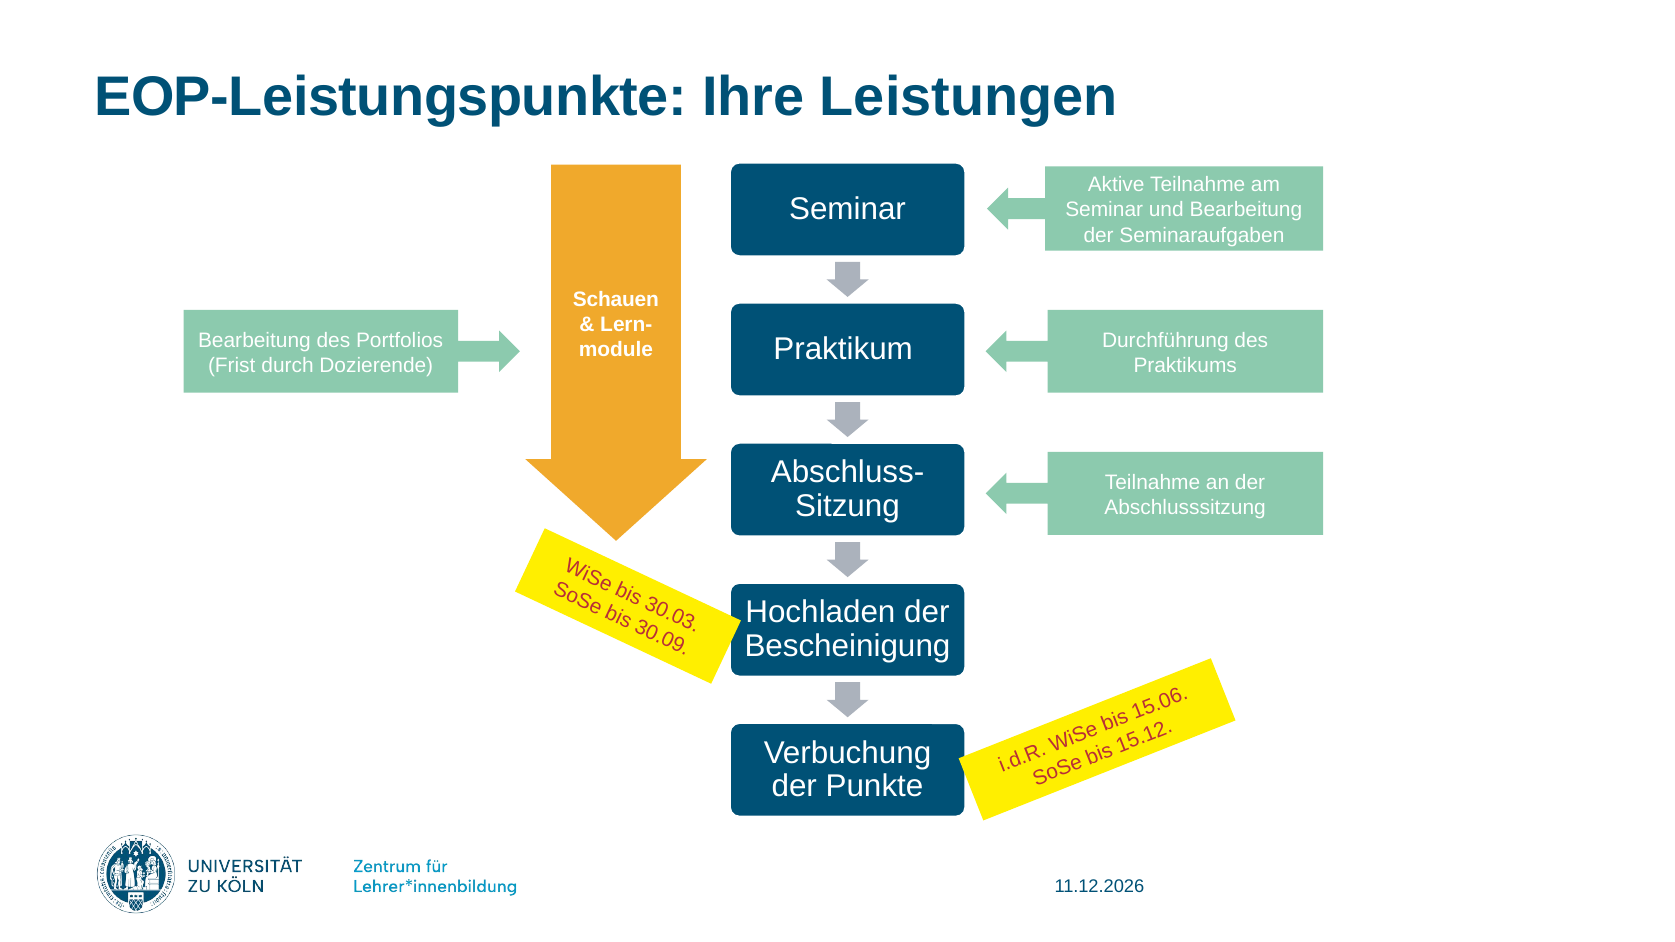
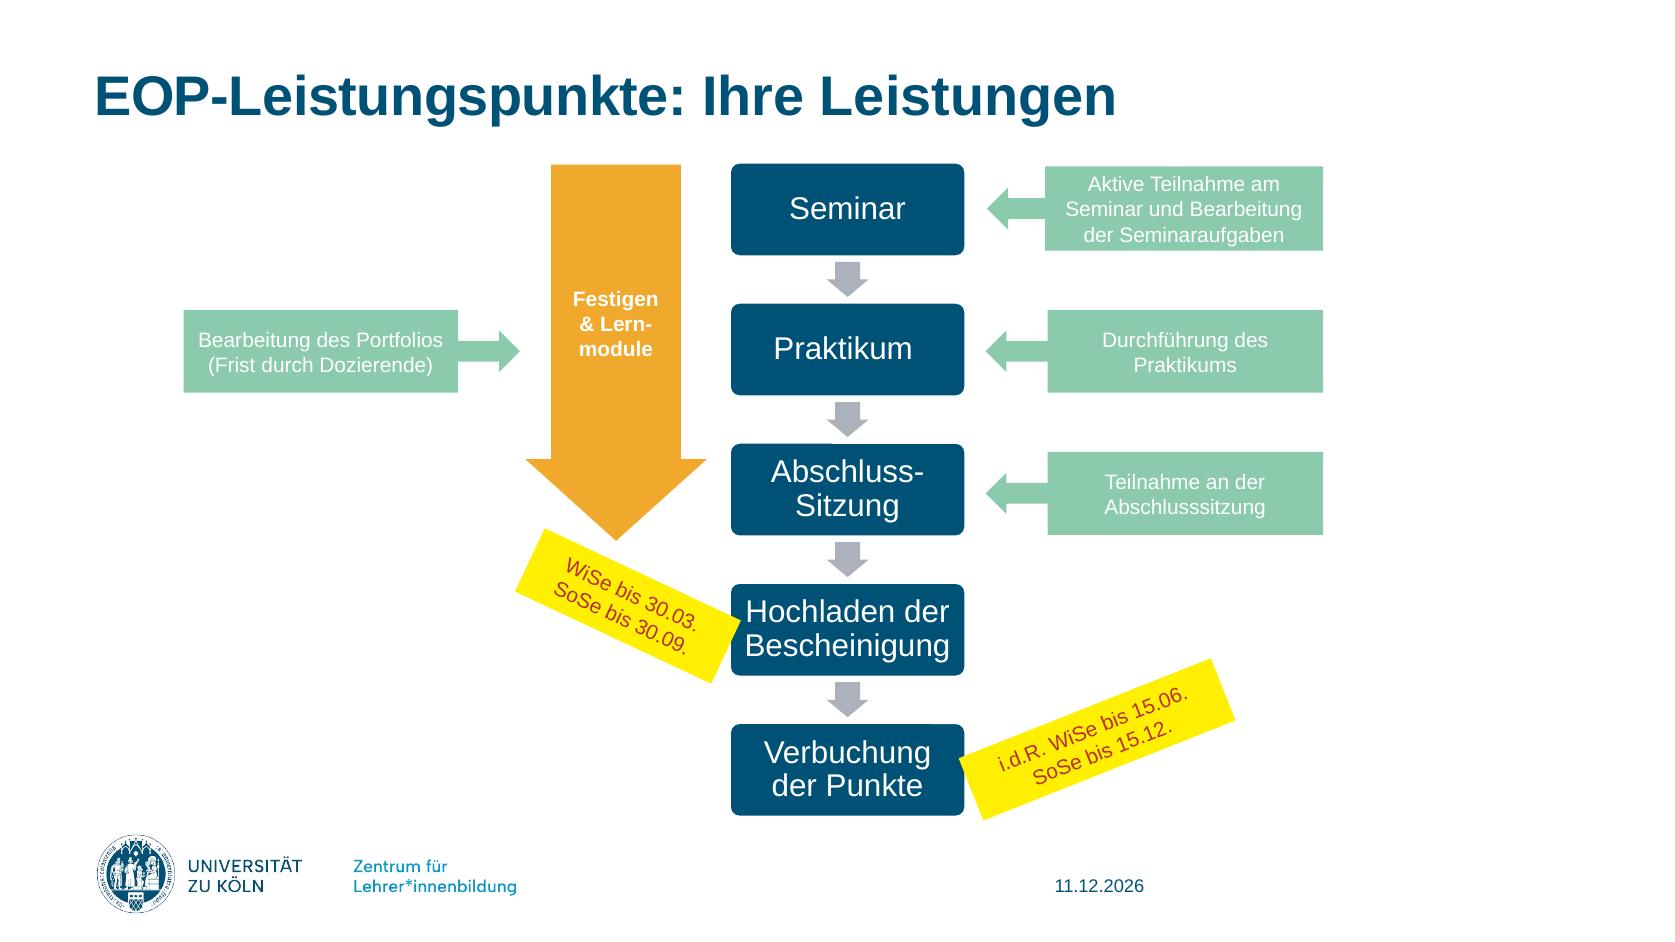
Schauen: Schauen -> Festigen (616, 300)
